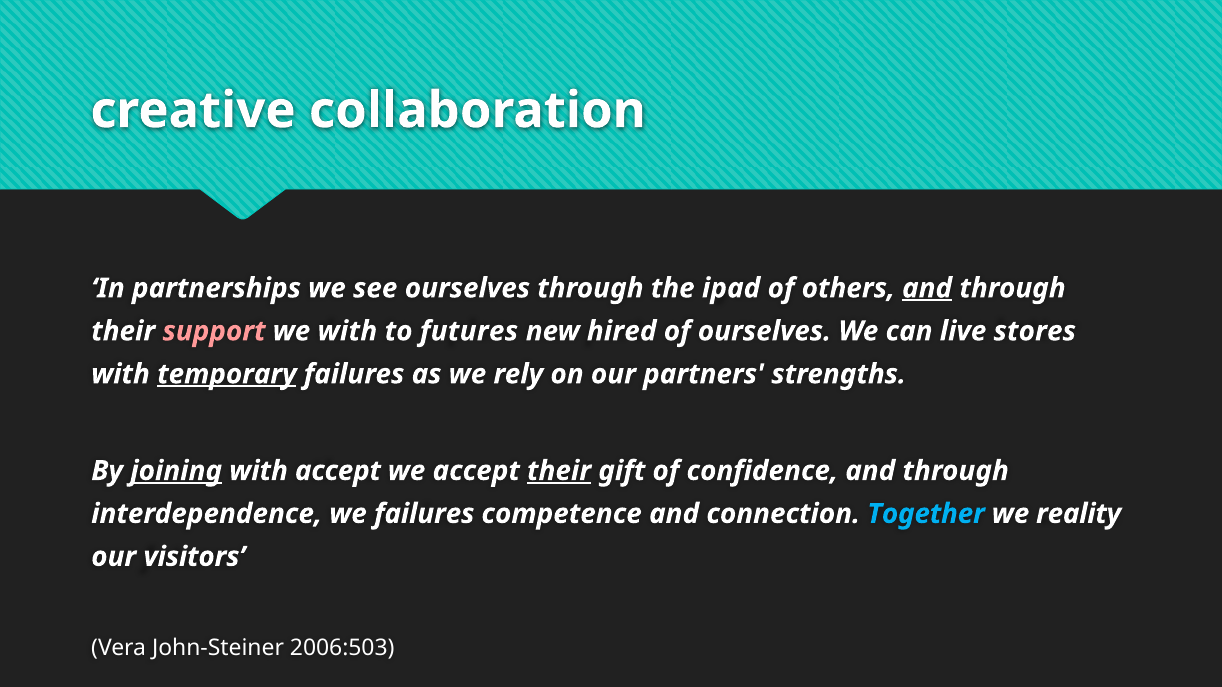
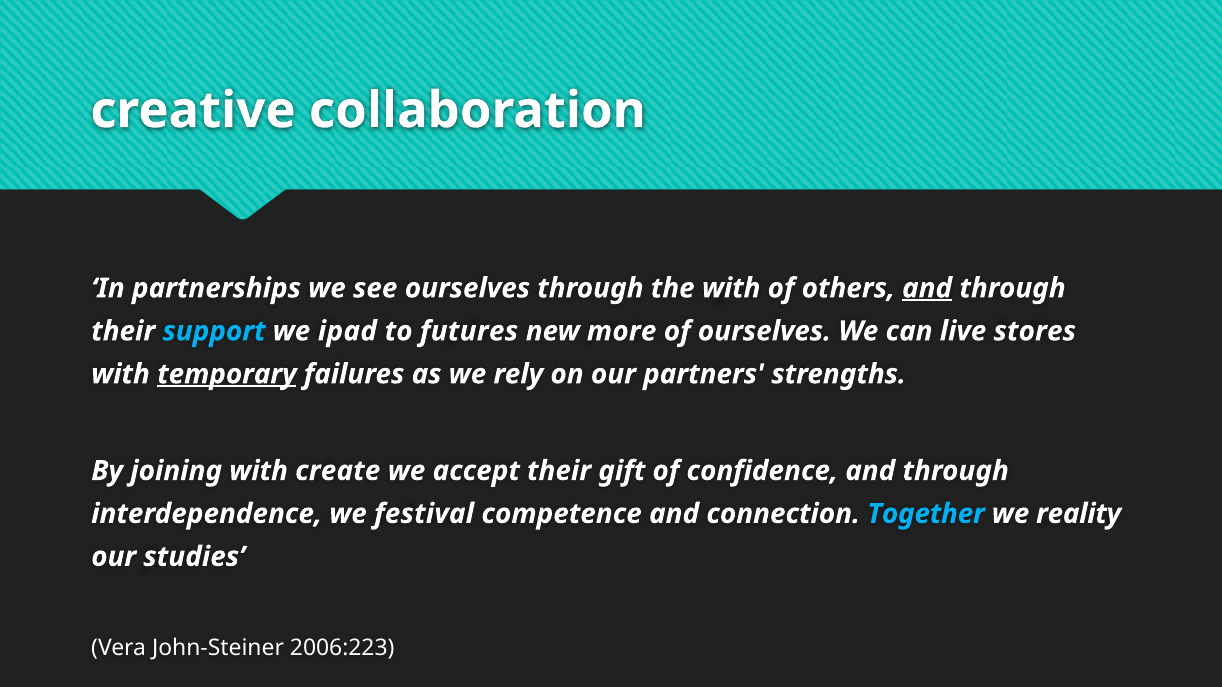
the ipad: ipad -> with (731, 288)
support colour: pink -> light blue (214, 331)
we with: with -> ipad (347, 331)
hired: hired -> more (622, 331)
joining underline: present -> none (176, 471)
with accept: accept -> create (338, 471)
their underline: present -> none (559, 471)
we failures: failures -> festival (424, 514)
visitors: visitors -> studies (194, 557)
2006:503: 2006:503 -> 2006:223 (342, 649)
